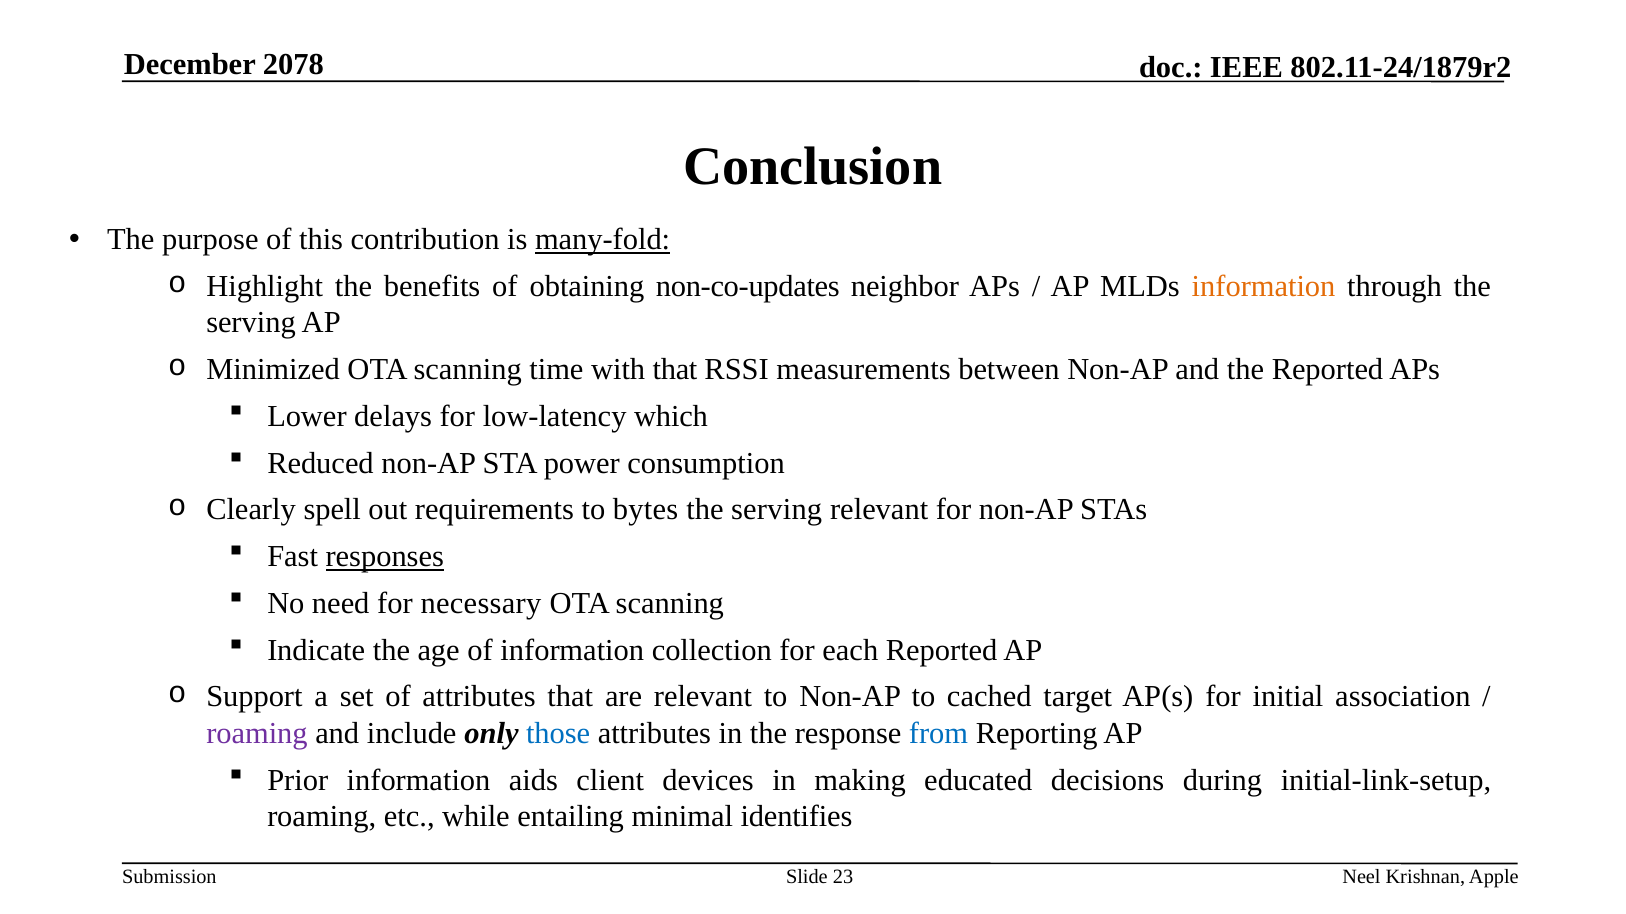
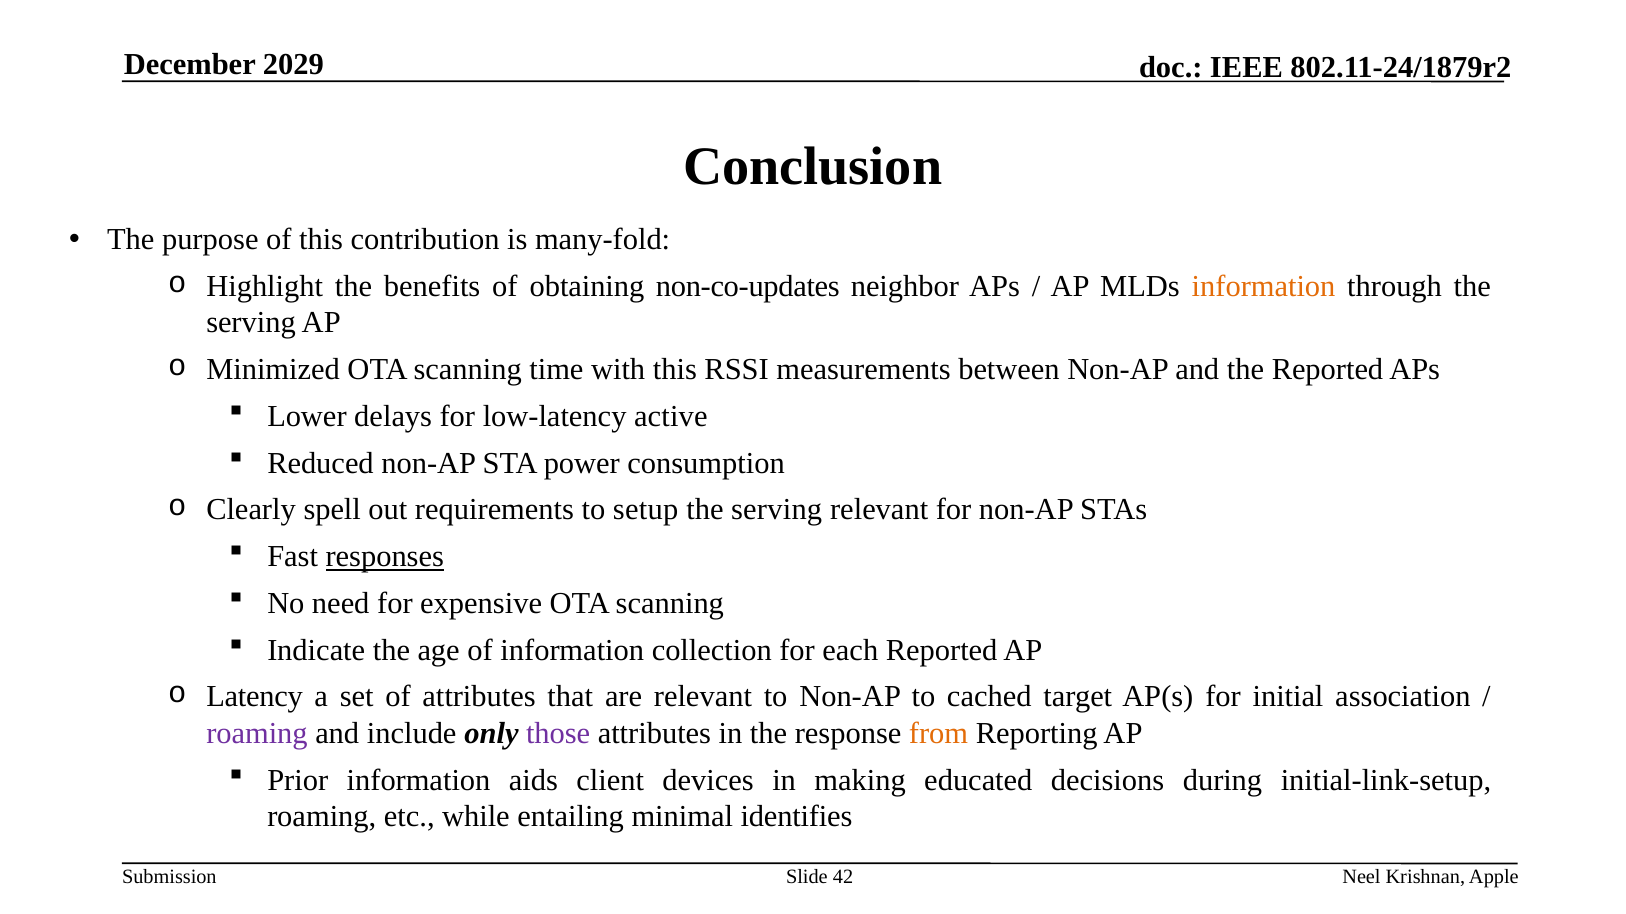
2078: 2078 -> 2029 (293, 65)
many-fold underline: present -> none (603, 240)
with that: that -> this (675, 370)
which: which -> active (671, 417)
bytes: bytes -> setup (646, 510)
necessary: necessary -> expensive (481, 604)
Support: Support -> Latency (255, 697)
those colour: blue -> purple (558, 734)
from colour: blue -> orange (939, 734)
23: 23 -> 42 (843, 877)
